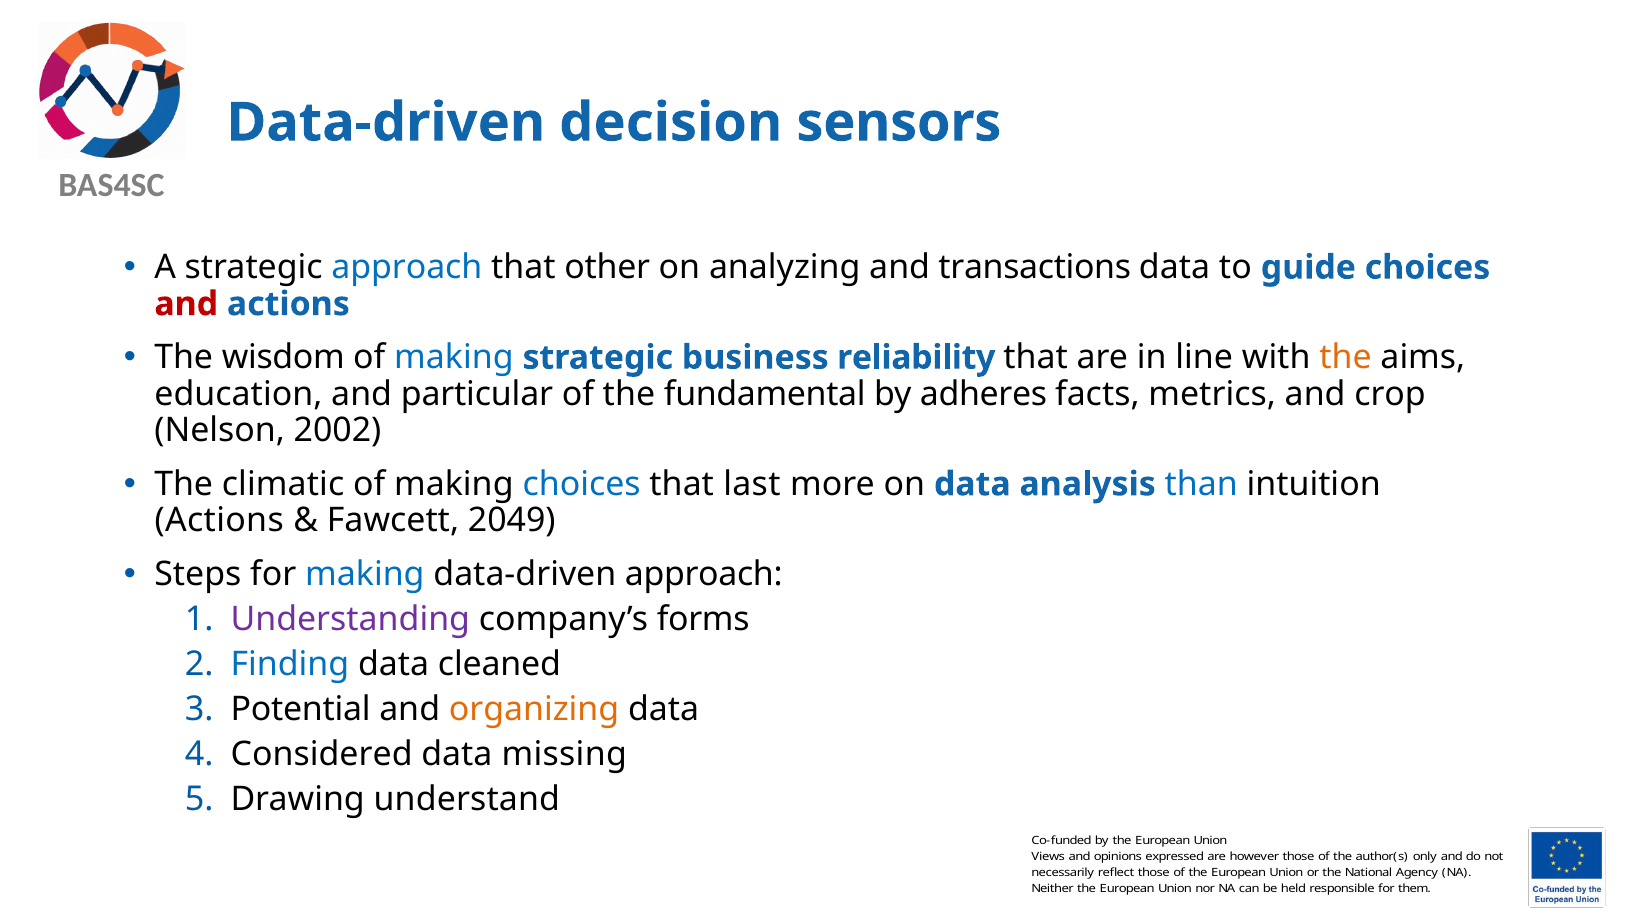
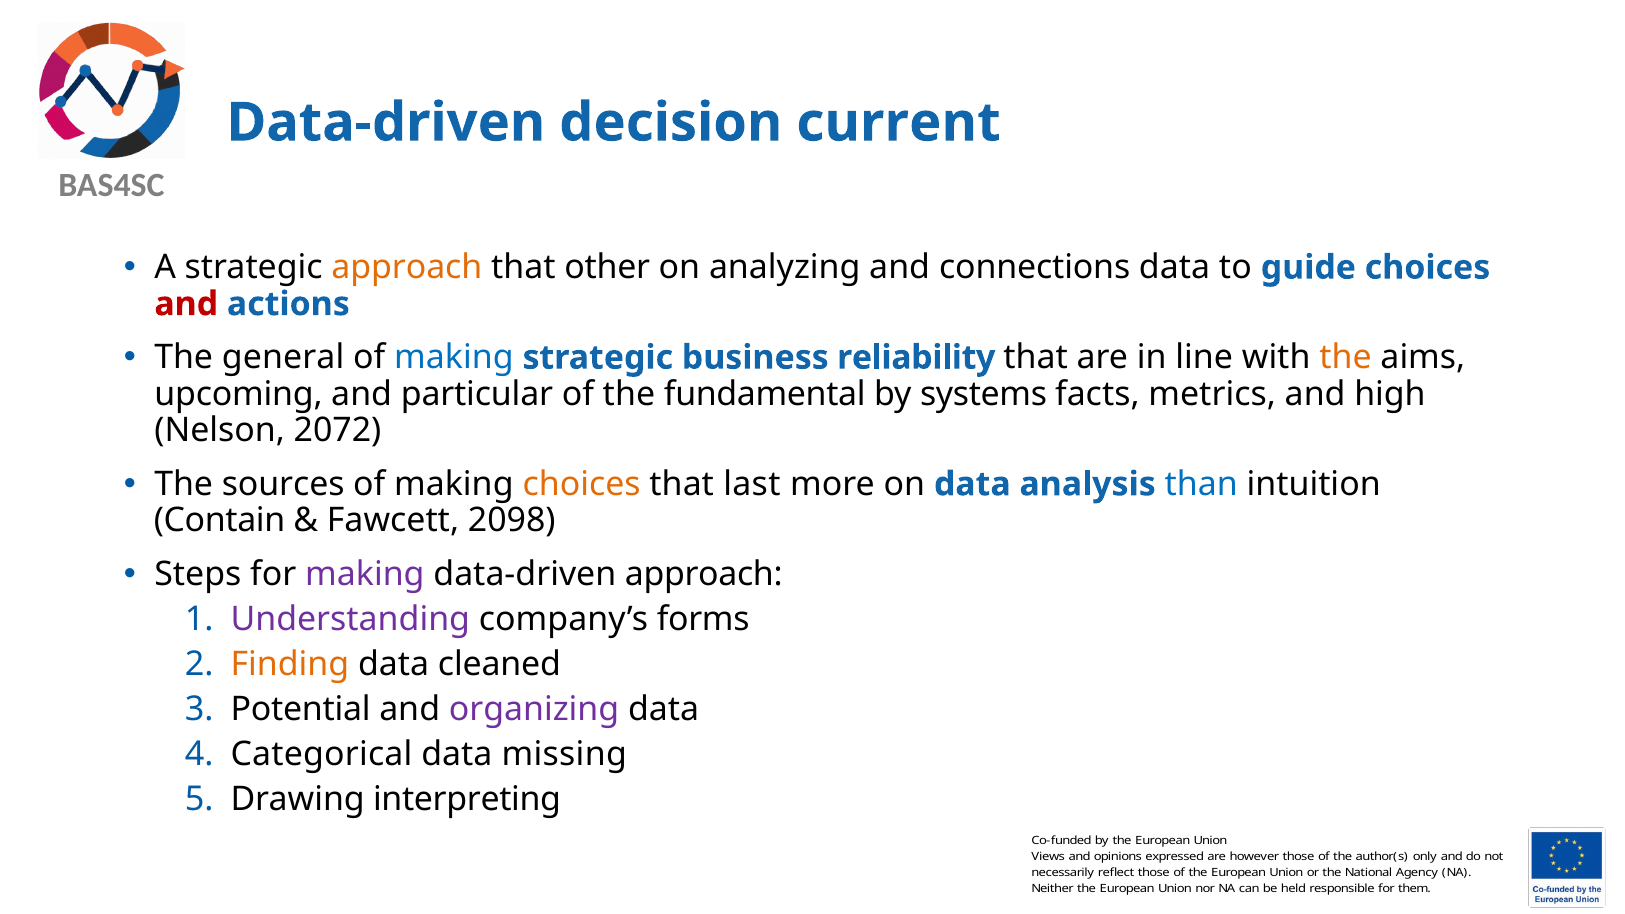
sensors: sensors -> current (899, 123)
approach colour: blue -> orange (407, 267)
transactions: transactions -> connections (1035, 267)
wisdom: wisdom -> general (283, 358)
education: education -> upcoming (238, 394)
adheres: adheres -> systems (984, 394)
crop: crop -> high (1390, 394)
2002: 2002 -> 2072 (337, 431)
climatic: climatic -> sources (283, 484)
choices colour: blue -> orange (582, 484)
Actions: Actions -> Contain (220, 521)
2049: 2049 -> 2098 (512, 521)
making colour: blue -> purple (365, 574)
Finding colour: blue -> orange (290, 664)
organizing colour: orange -> purple (534, 709)
Considered: Considered -> Categorical (321, 754)
understand: understand -> interpreting (467, 799)
